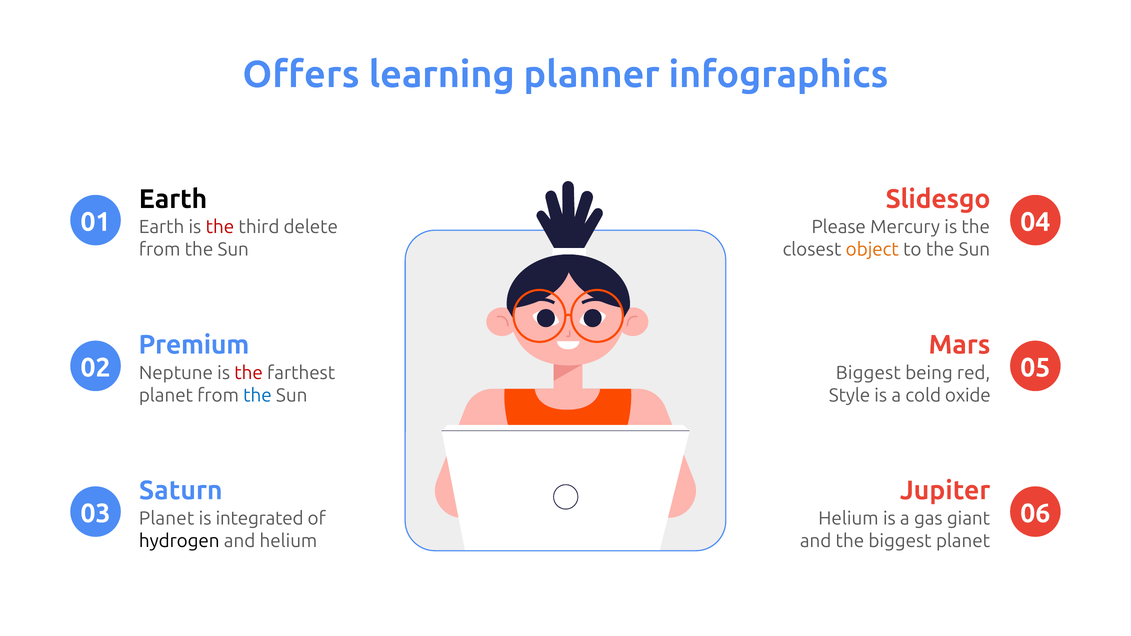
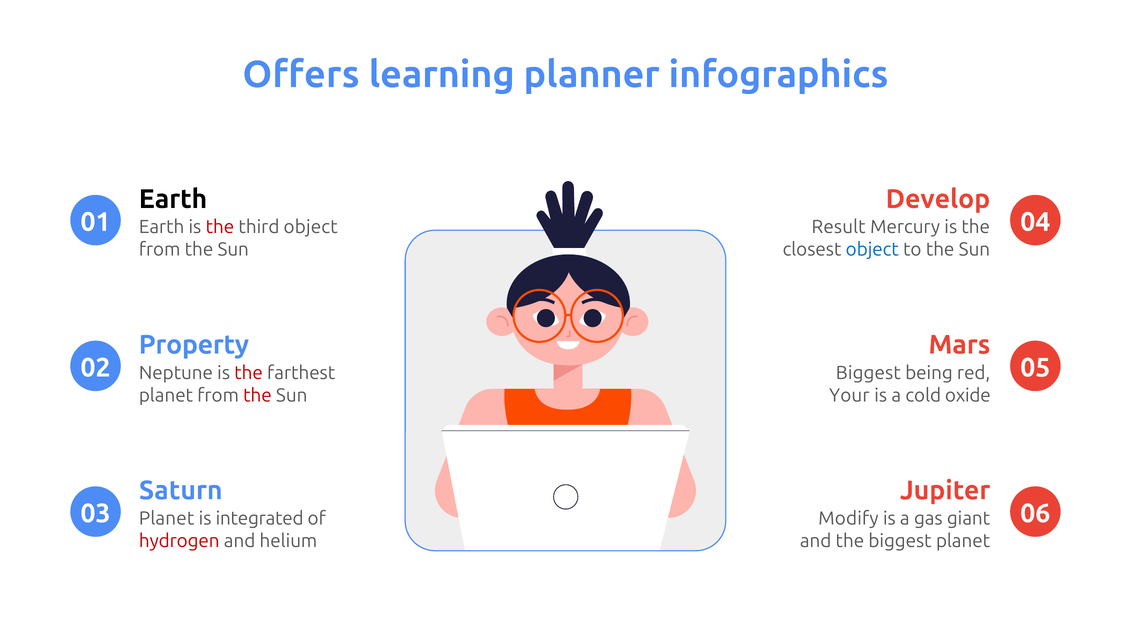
Slidesgo: Slidesgo -> Develop (938, 199)
third delete: delete -> object (311, 227)
Please: Please -> Result (839, 227)
object colour: orange -> blue (872, 250)
Premium: Premium -> Property (194, 345)
the colour: blue -> red (257, 396)
Style: Style -> Your (849, 396)
Helium: Helium -> Modify (848, 519)
hydrogen colour: black -> red (179, 541)
